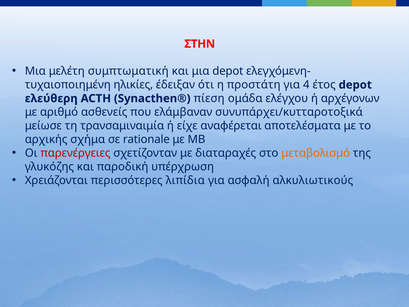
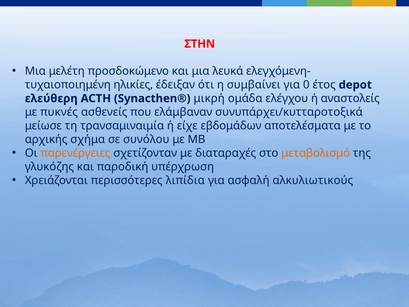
συμπτωματική: συμπτωματική -> προσδοκώμενο (128, 71)
μια depot: depot -> λευκά (228, 71)
προστάτη: προστάτη -> συμβαίνει (254, 85)
4: 4 -> 0 (306, 85)
πίεση: πίεση -> μικρή (209, 98)
αρχέγονων: αρχέγονων -> αναστολείς (350, 98)
αριθμό: αριθμό -> πυκνές (59, 112)
αναφέρεται: αναφέρεται -> εβδομάδων (231, 126)
rationale: rationale -> συνόλου (146, 139)
παρενέργειες colour: red -> orange (75, 153)
